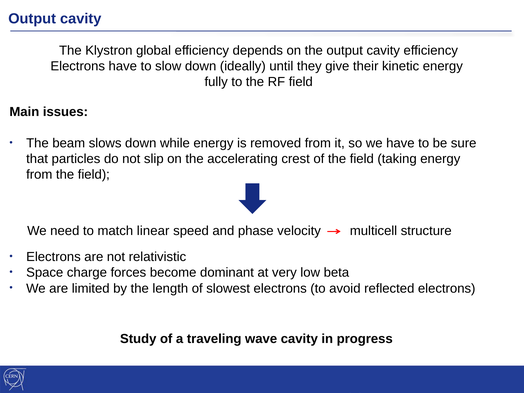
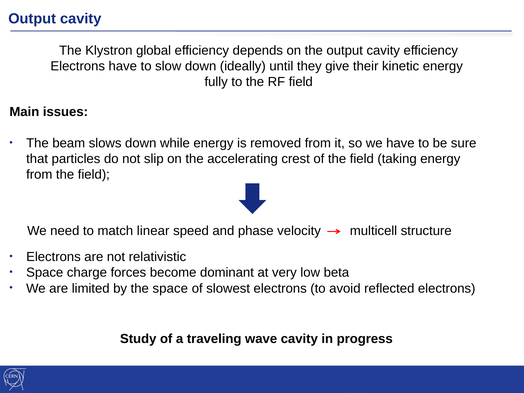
the length: length -> space (170, 288)
